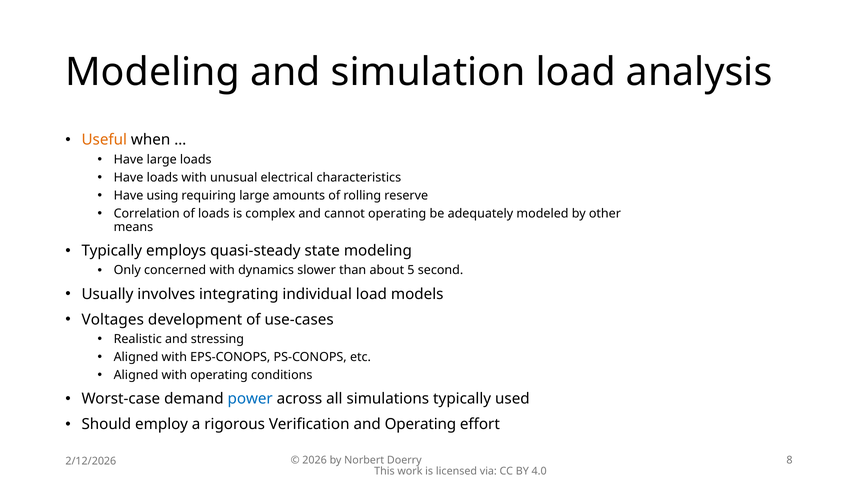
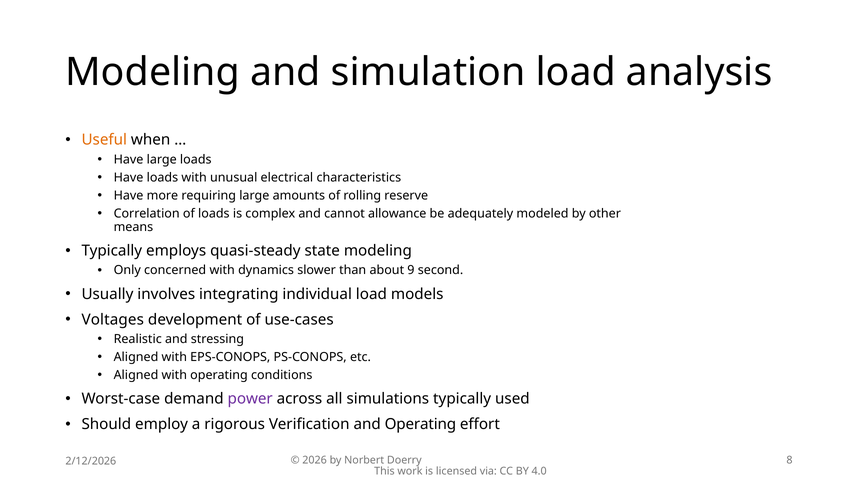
using: using -> more (162, 195)
cannot operating: operating -> allowance (397, 213)
5: 5 -> 9 (411, 270)
power colour: blue -> purple (250, 399)
